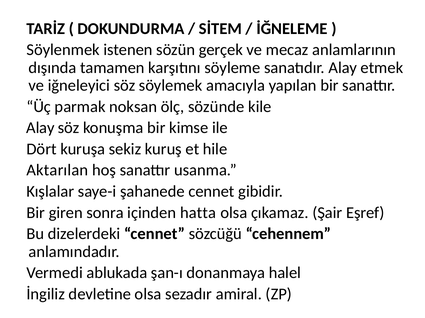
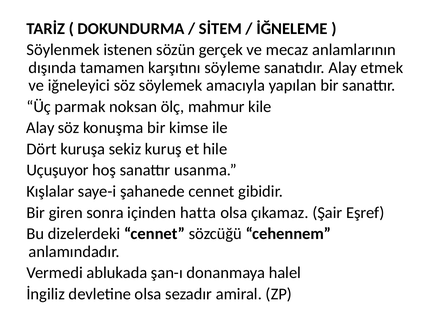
sözünde: sözünde -> mahmur (216, 107)
Aktarılan: Aktarılan -> Uçuşuyor (58, 171)
